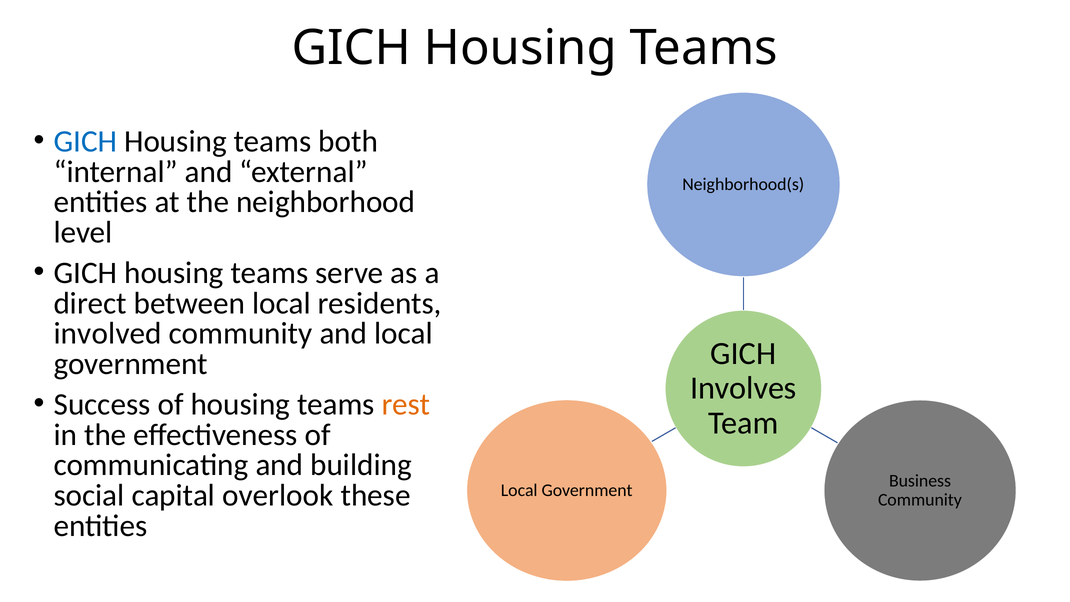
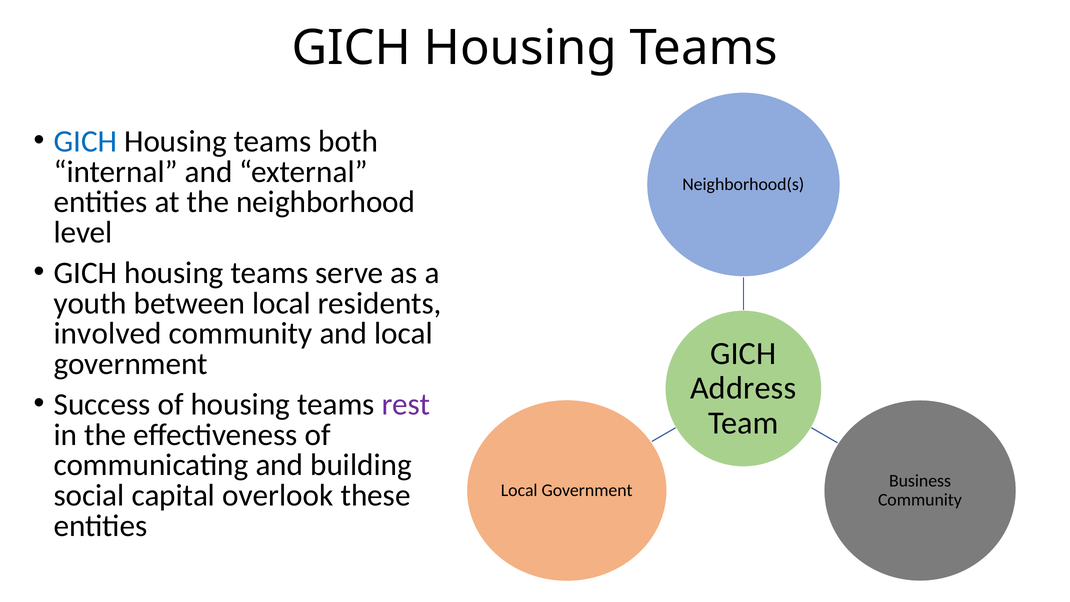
direct: direct -> youth (90, 303)
Involves: Involves -> Address (743, 388)
rest colour: orange -> purple (406, 404)
